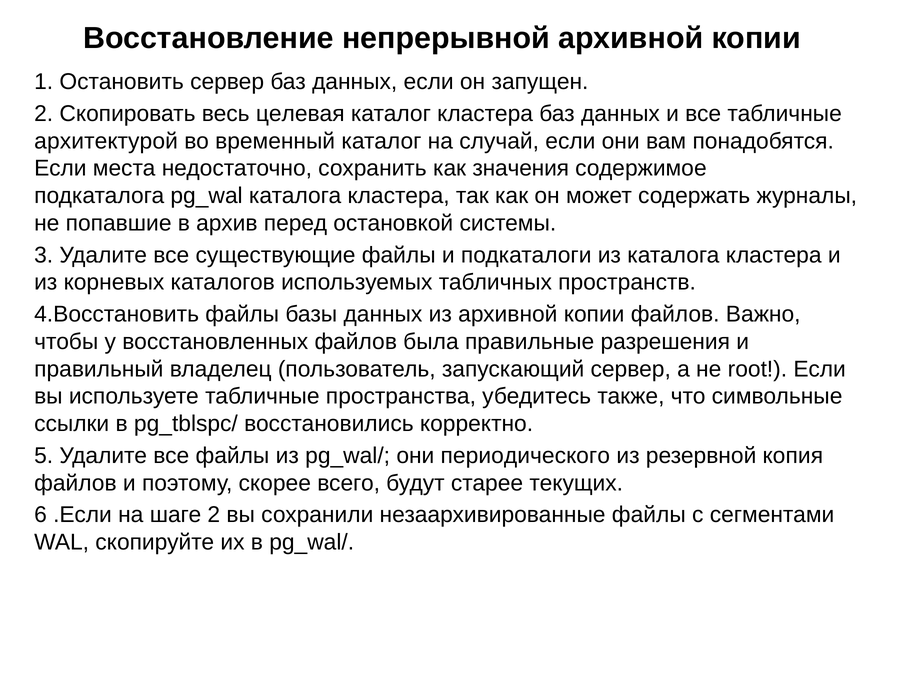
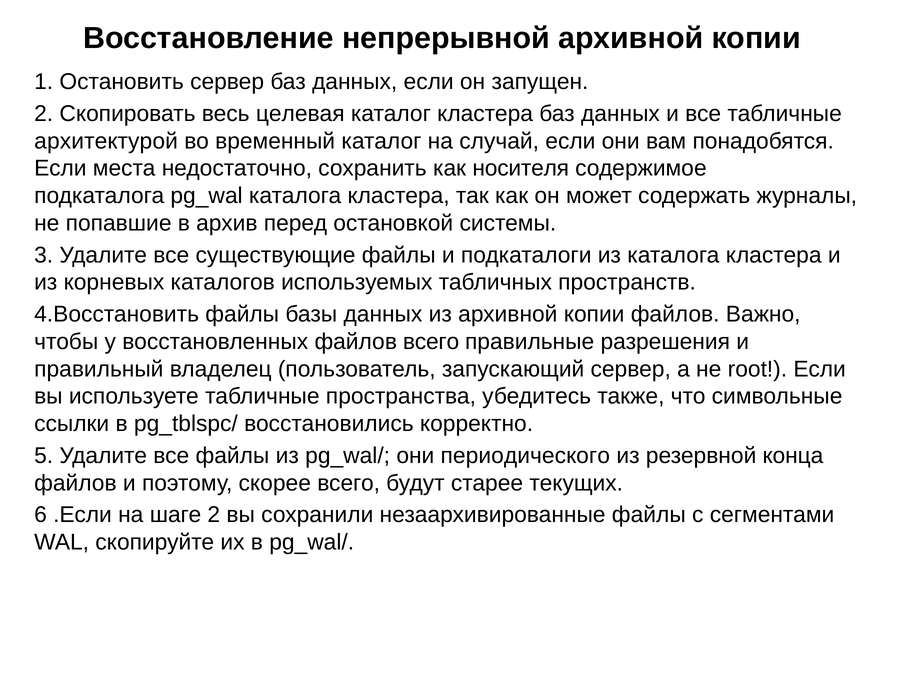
значения: значения -> носителя (521, 168)
файлов была: была -> всего (431, 342)
копия: копия -> конца (793, 456)
